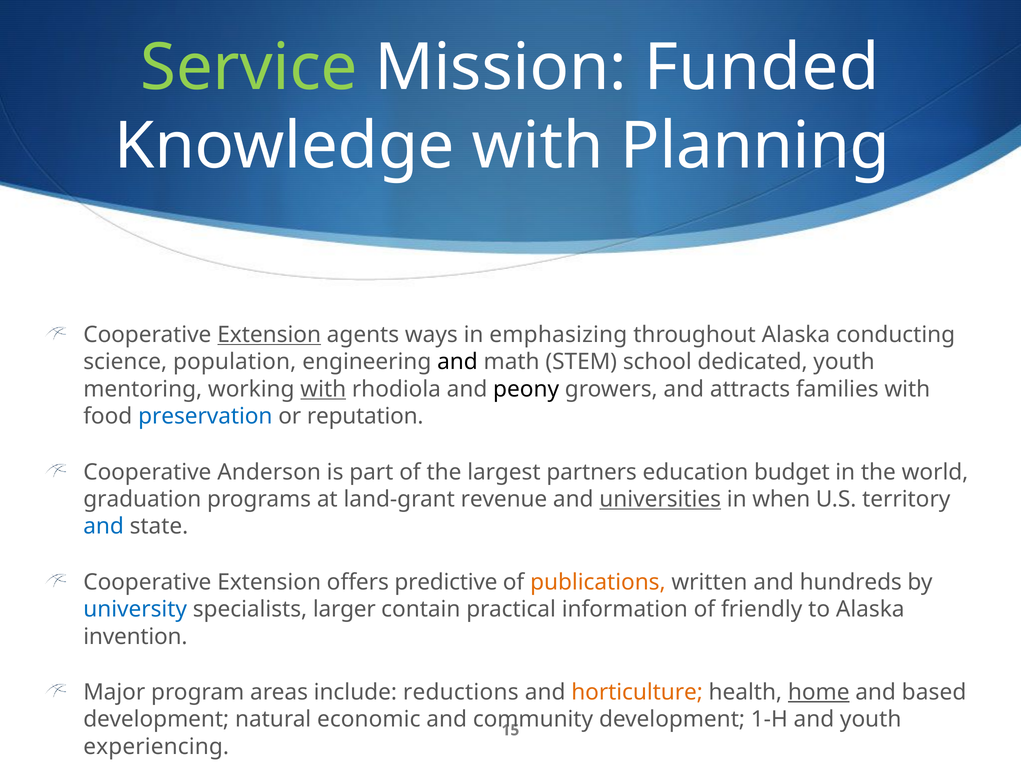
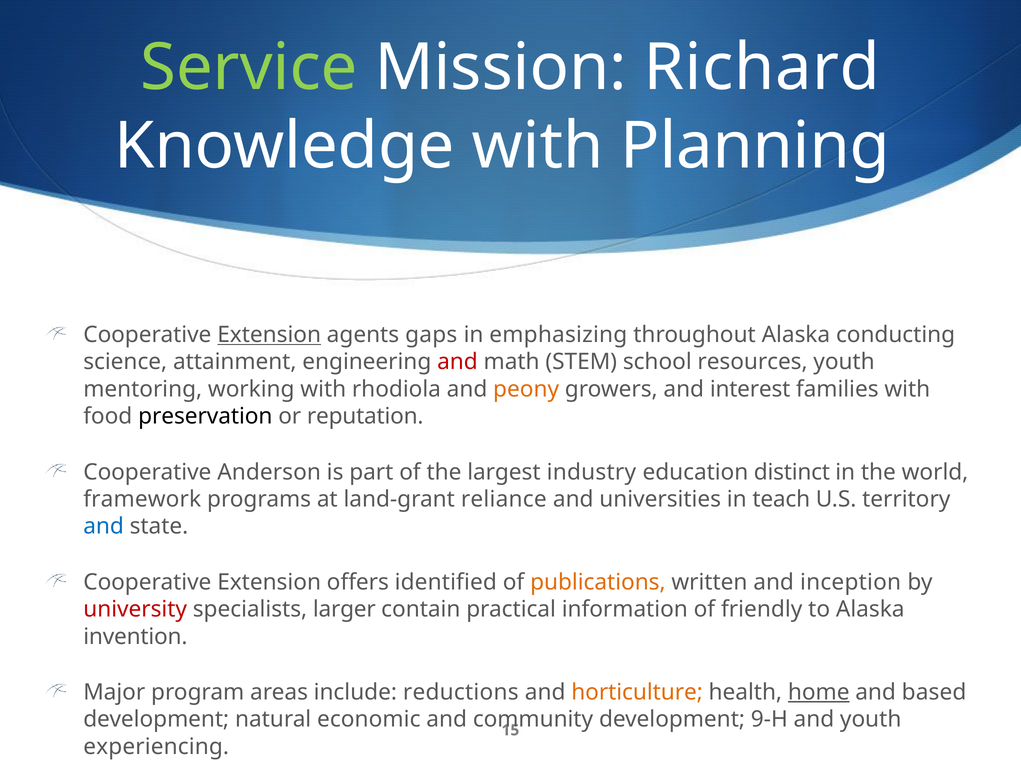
Funded: Funded -> Richard (762, 68)
ways: ways -> gaps (431, 335)
population: population -> attainment (235, 362)
and colour: black -> red (457, 362)
dedicated: dedicated -> resources (753, 362)
with underline: present -> none (323, 389)
peony colour: black -> orange (526, 389)
attracts: attracts -> interest (750, 389)
preservation colour: blue -> black (205, 416)
partners: partners -> industry (591, 472)
budget: budget -> distinct (792, 472)
graduation: graduation -> framework (142, 499)
revenue: revenue -> reliance (504, 499)
universities underline: present -> none (660, 499)
when: when -> teach (781, 499)
predictive: predictive -> identified (446, 582)
hundreds: hundreds -> inception (851, 582)
university colour: blue -> red (135, 609)
1-H: 1-H -> 9-H (769, 719)
